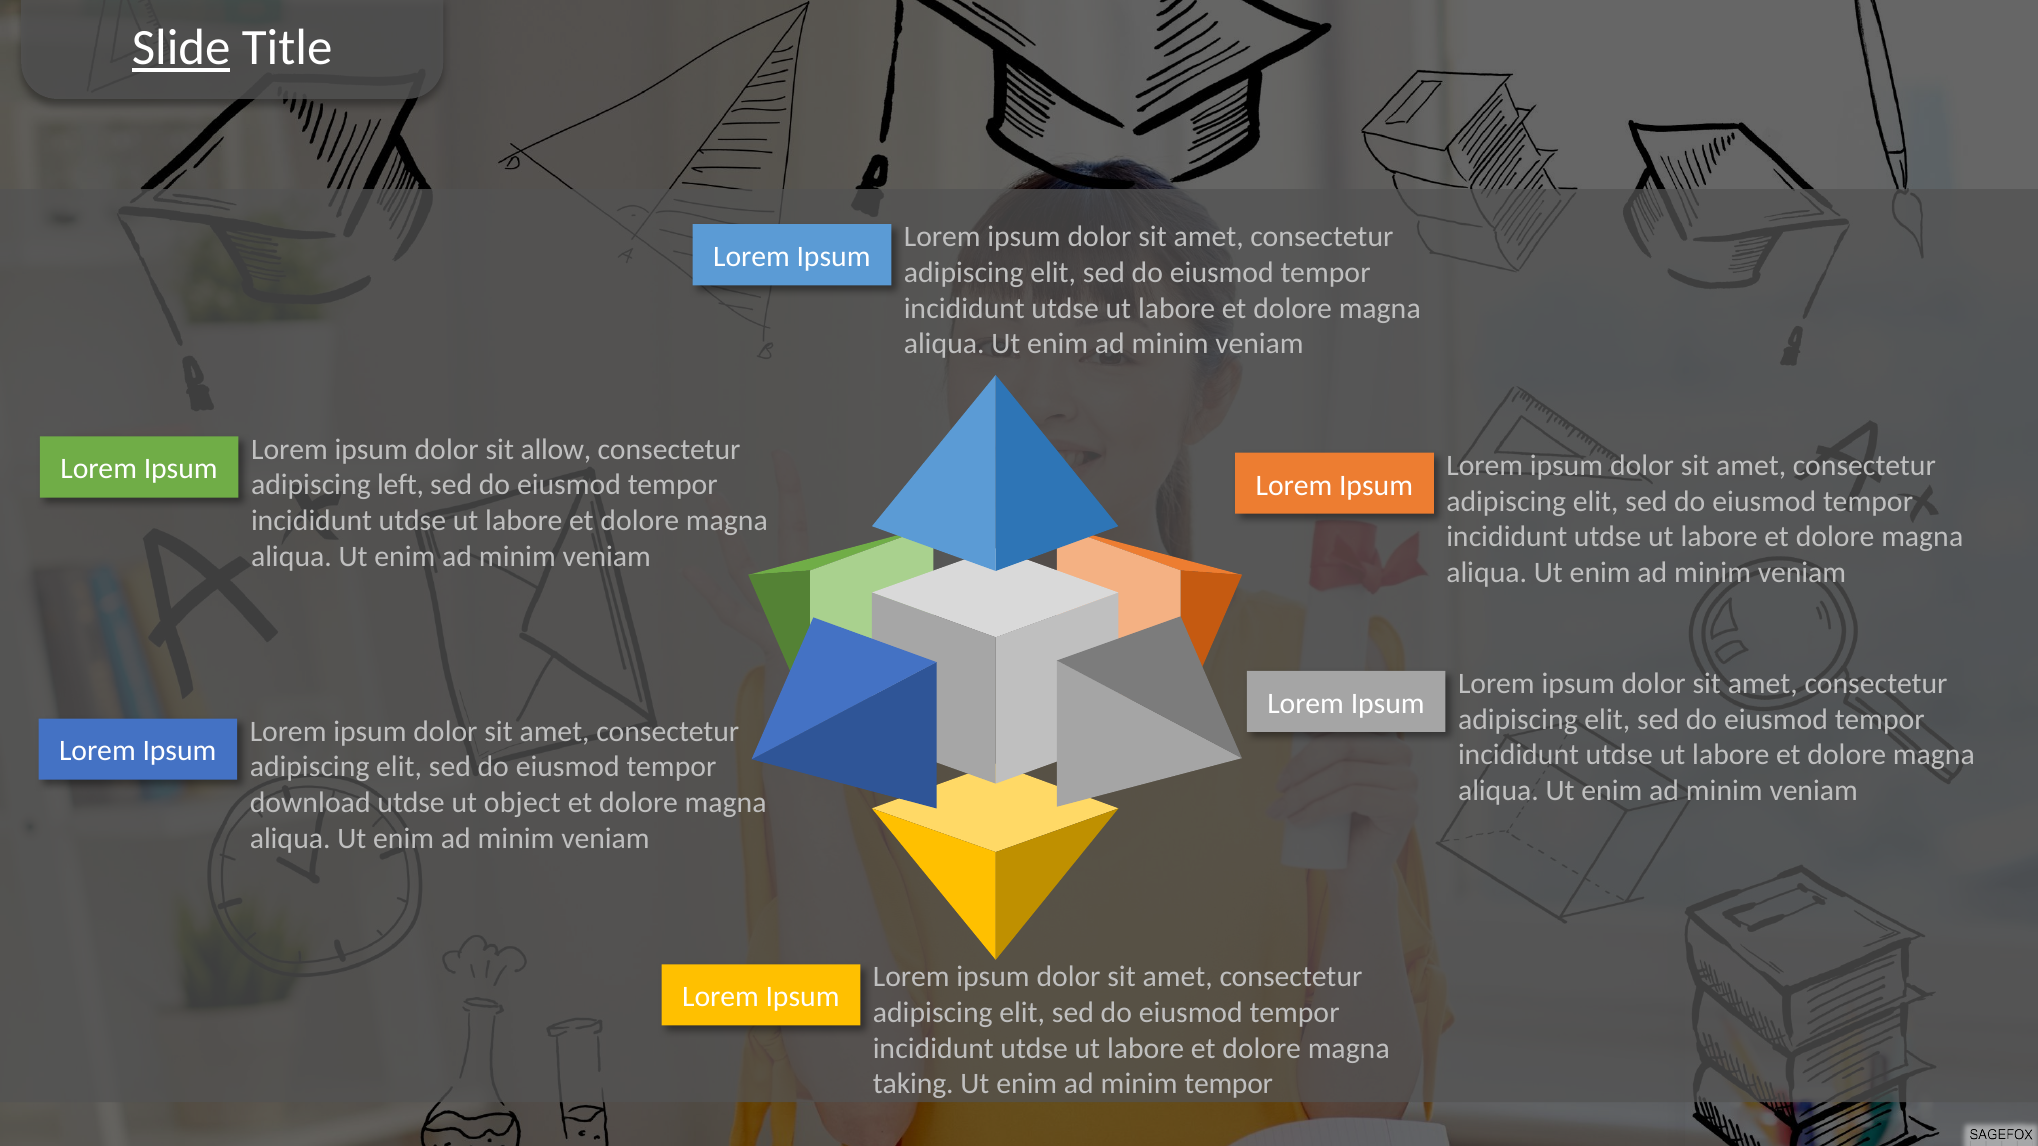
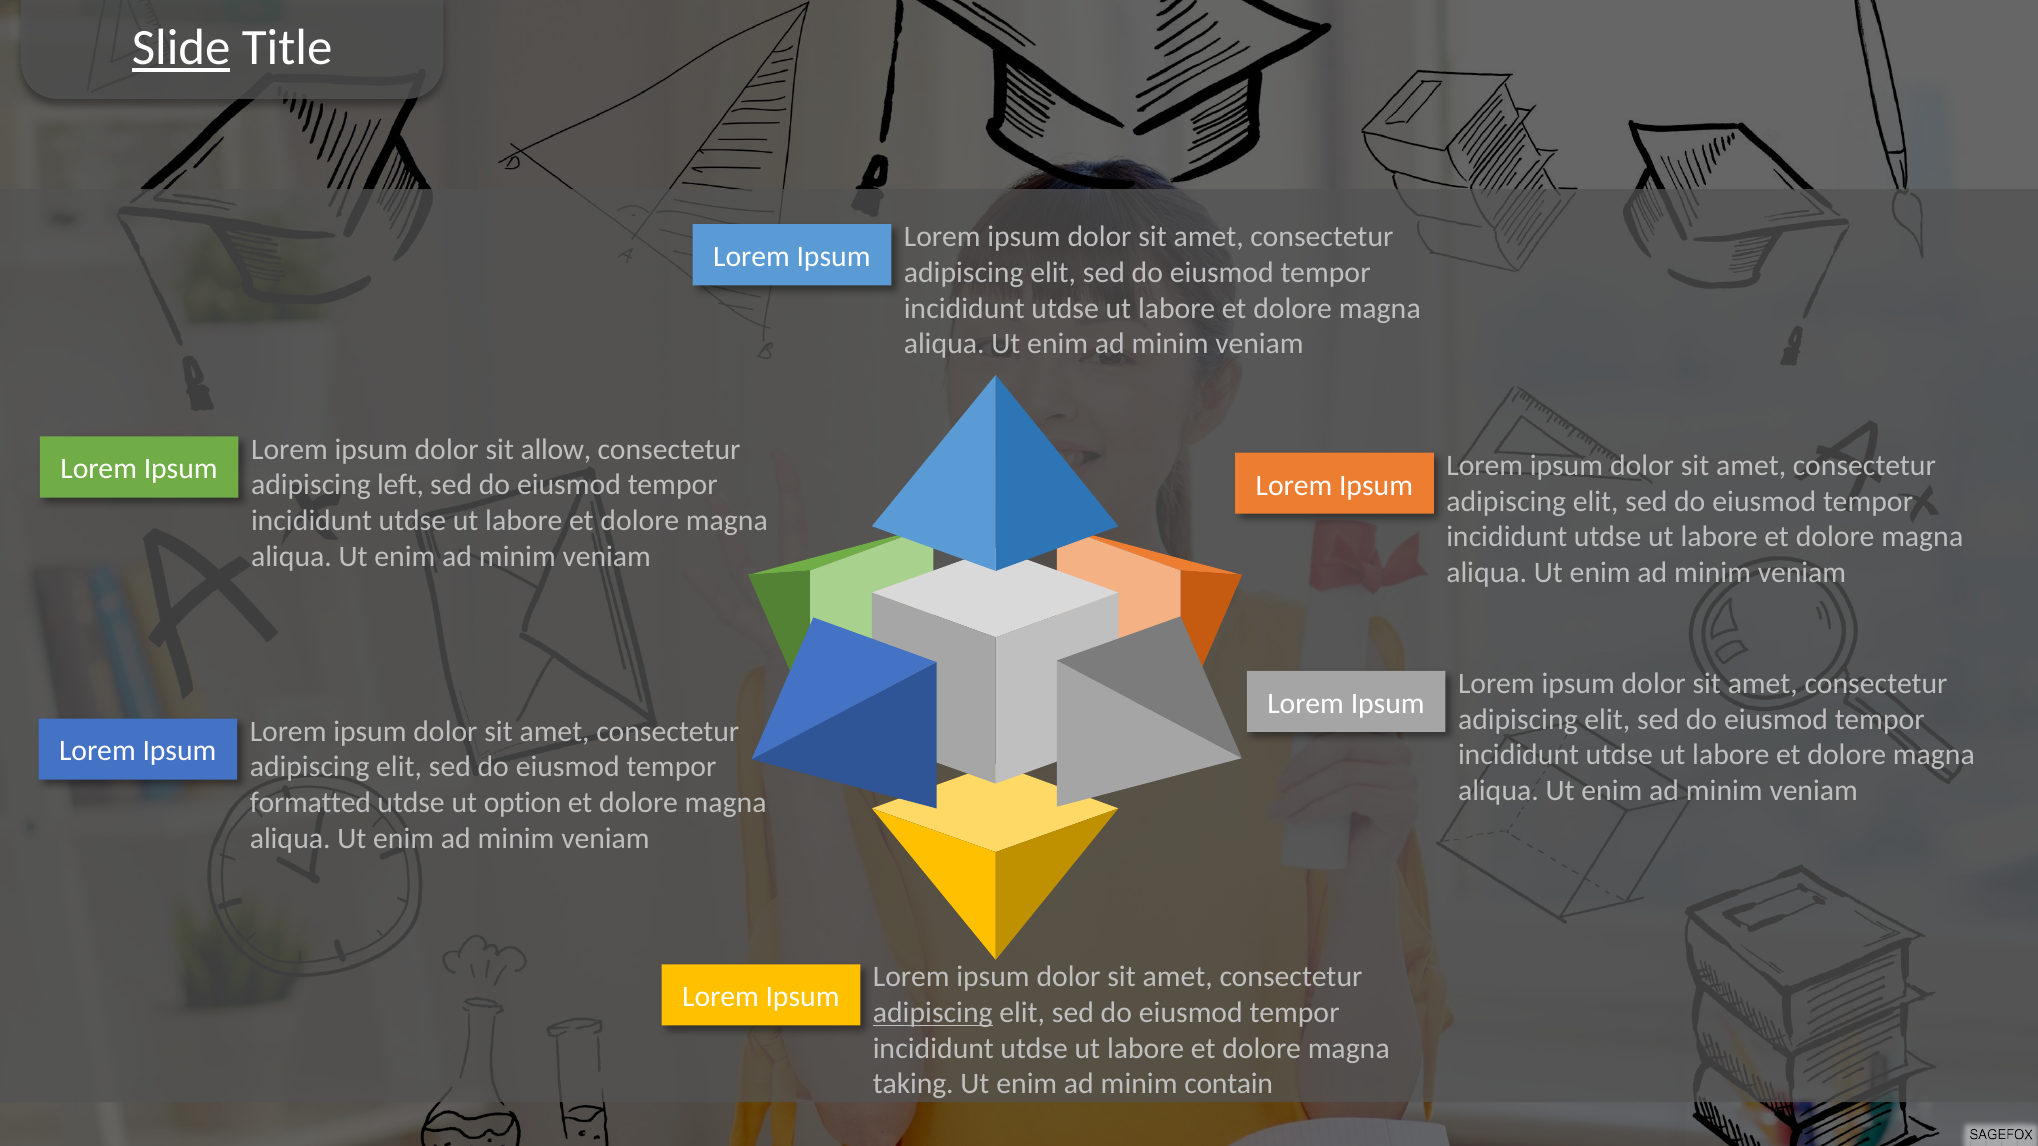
download: download -> formatted (310, 803)
object: object -> option (523, 803)
adipiscing underline: none -> present (933, 1013)
minim tempor: tempor -> contain (1229, 1085)
